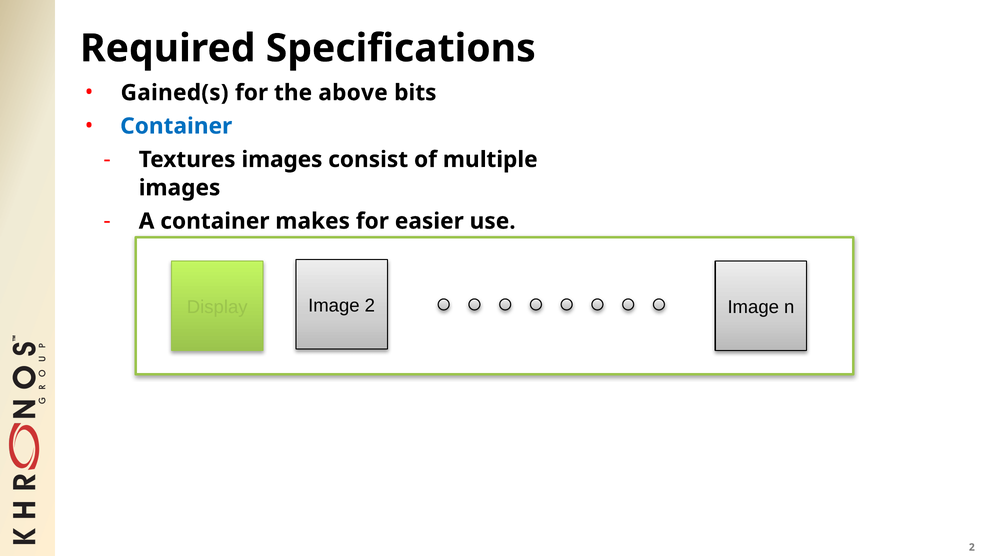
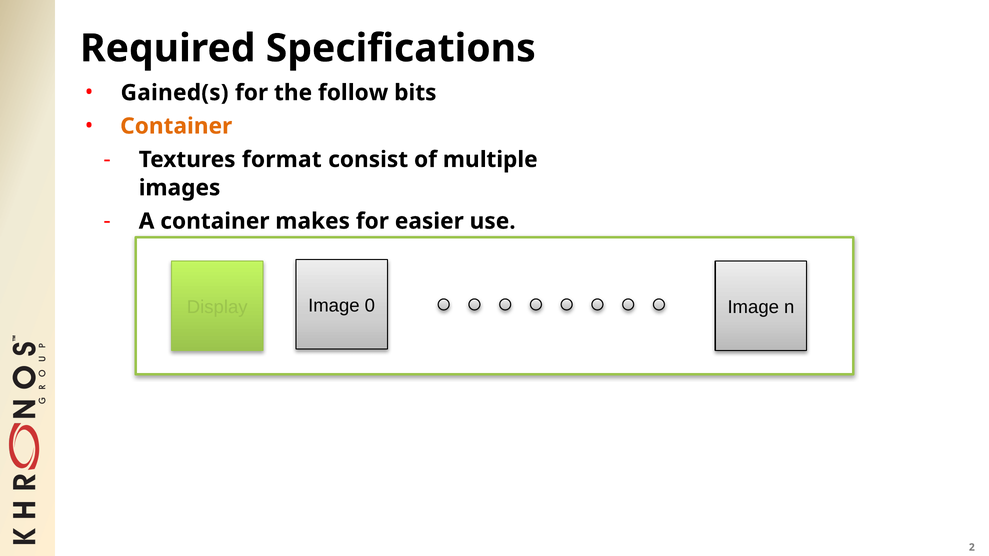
above: above -> follow (353, 93)
Container colour: blue -> orange (176, 126)
Textures images: images -> format (282, 160)
Image 2: 2 -> 0 (370, 306)
